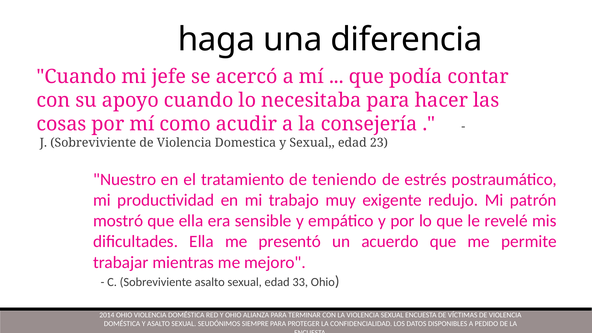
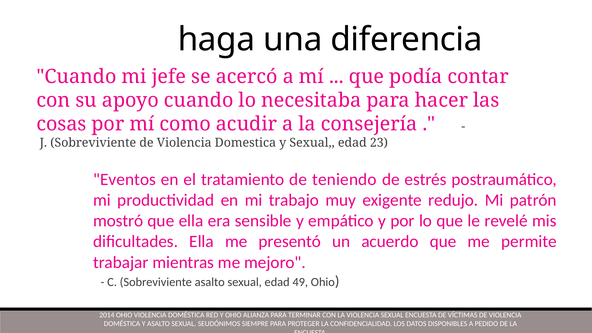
Nuestro: Nuestro -> Eventos (125, 179)
33: 33 -> 49 (300, 282)
